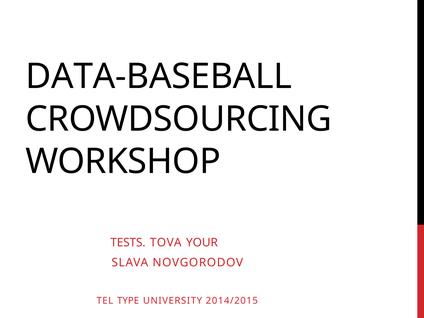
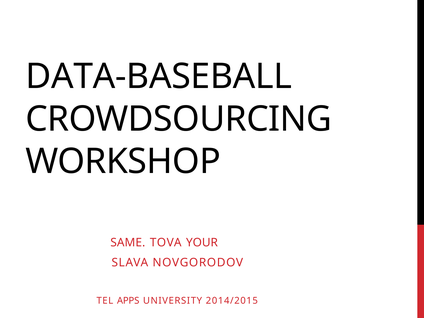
TESTS: TESTS -> SAME (128, 243)
TYPE: TYPE -> APPS (128, 301)
